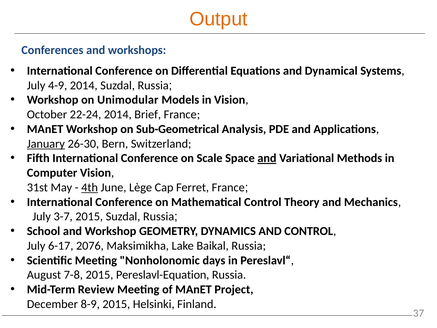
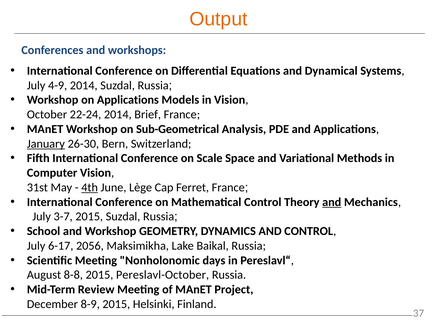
on Unimodular: Unimodular -> Applications (128, 100)
and underline: present -> none (267, 158)
and underline: none -> present (332, 202)
2076: 2076 -> 2056 (90, 246)
7-8: 7-8 -> 8-8 (73, 275)
Pereslavl-Equation: Pereslavl-Equation -> Pereslavl-October (163, 275)
